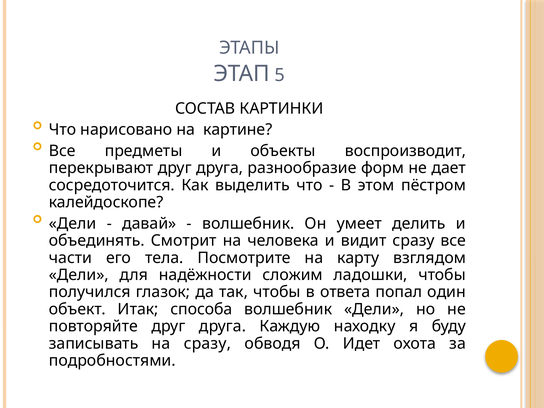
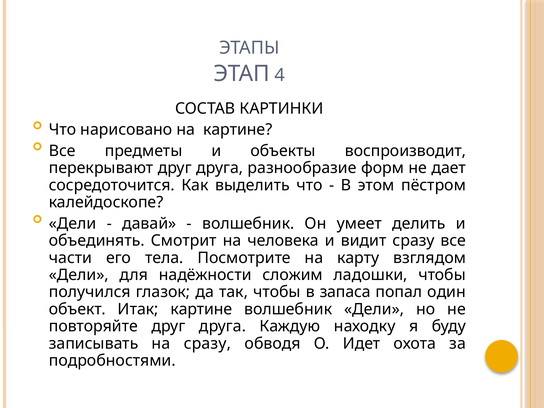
5: 5 -> 4 (280, 75)
ответа: ответа -> запаса (345, 292)
Итак способа: способа -> картине (201, 309)
